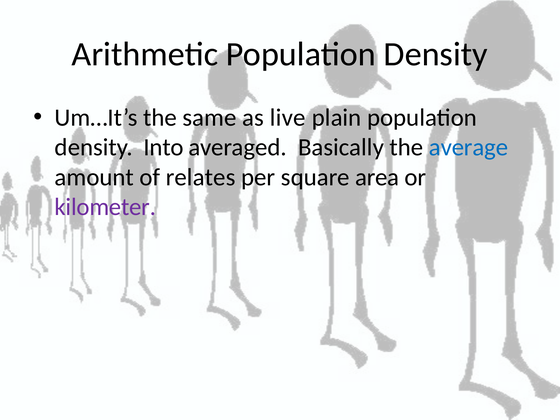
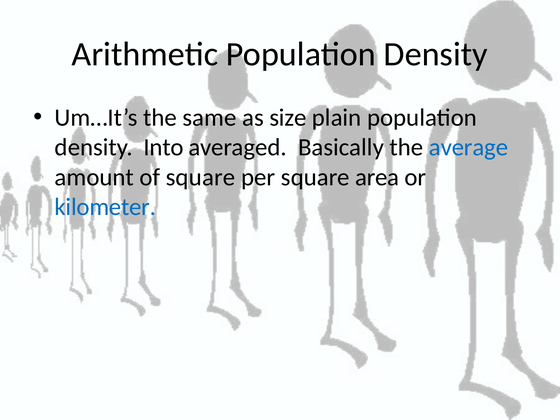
live: live -> size (288, 117)
of relates: relates -> square (201, 177)
kilometer colour: purple -> blue (105, 207)
